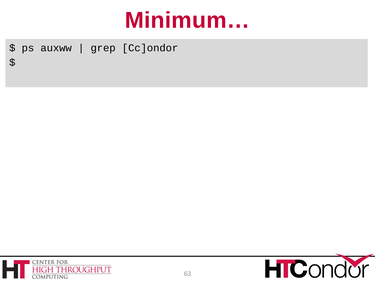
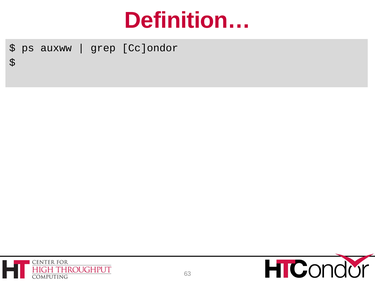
Minimum…: Minimum… -> Definition… (188, 20)
